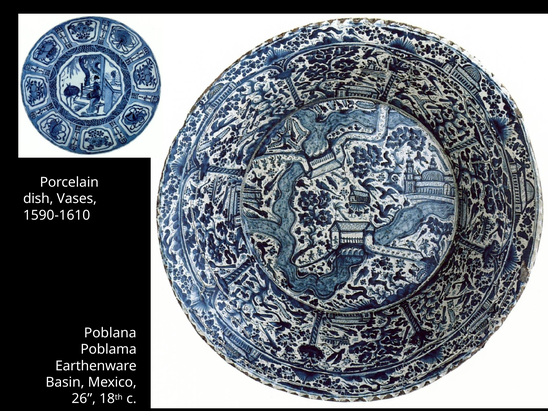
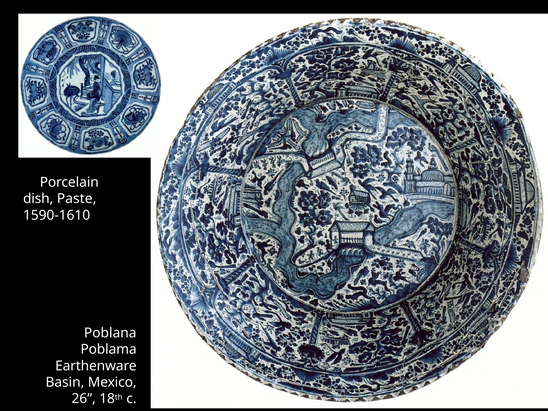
Vases: Vases -> Paste (77, 199)
